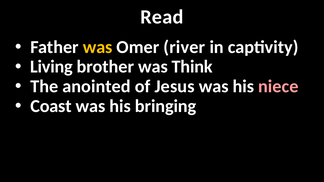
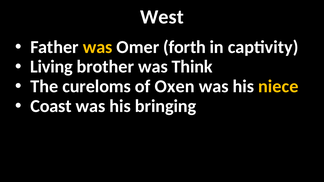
Read: Read -> West (162, 17)
river: river -> forth (184, 47)
anointed: anointed -> cureloms (97, 86)
Jesus: Jesus -> Oxen (175, 86)
niece colour: pink -> yellow (278, 86)
